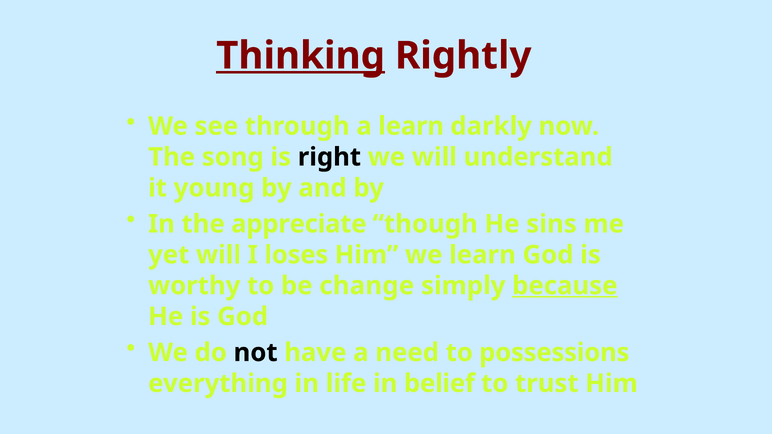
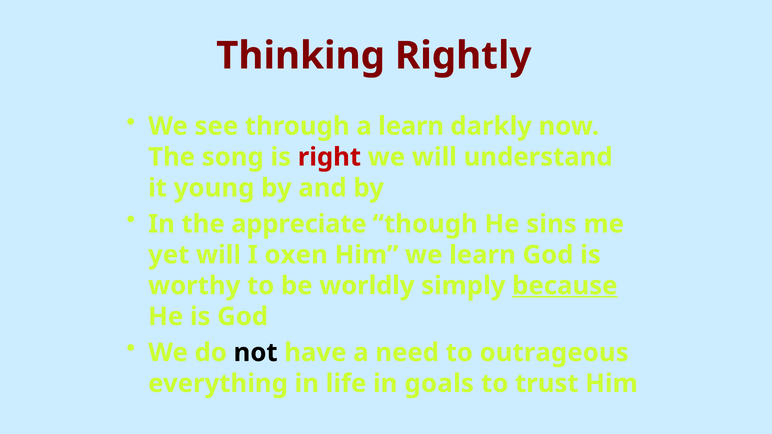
Thinking underline: present -> none (301, 56)
right colour: black -> red (329, 157)
loses: loses -> oxen (296, 255)
change: change -> worldly (367, 286)
possessions: possessions -> outrageous (554, 353)
belief: belief -> goals (439, 384)
